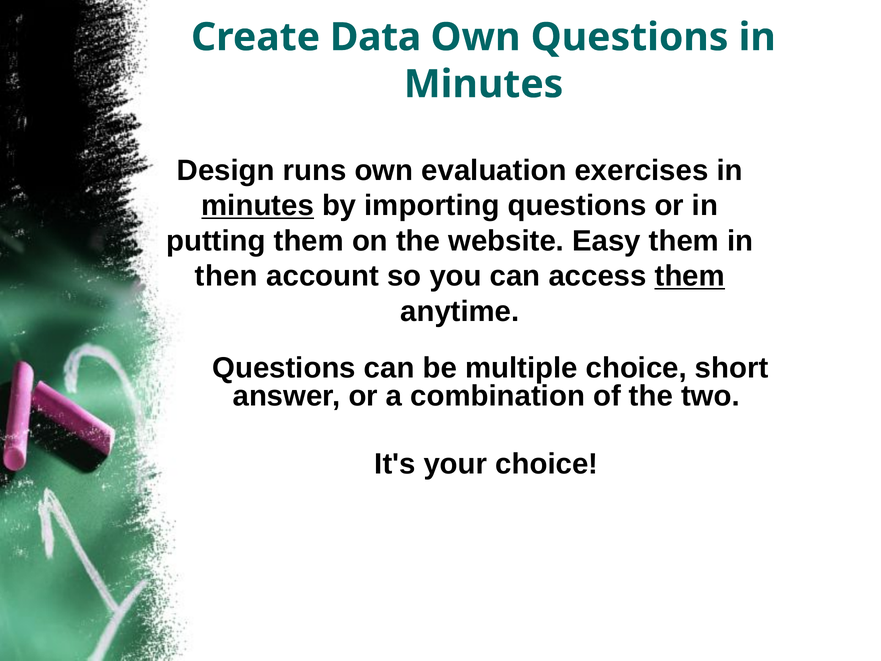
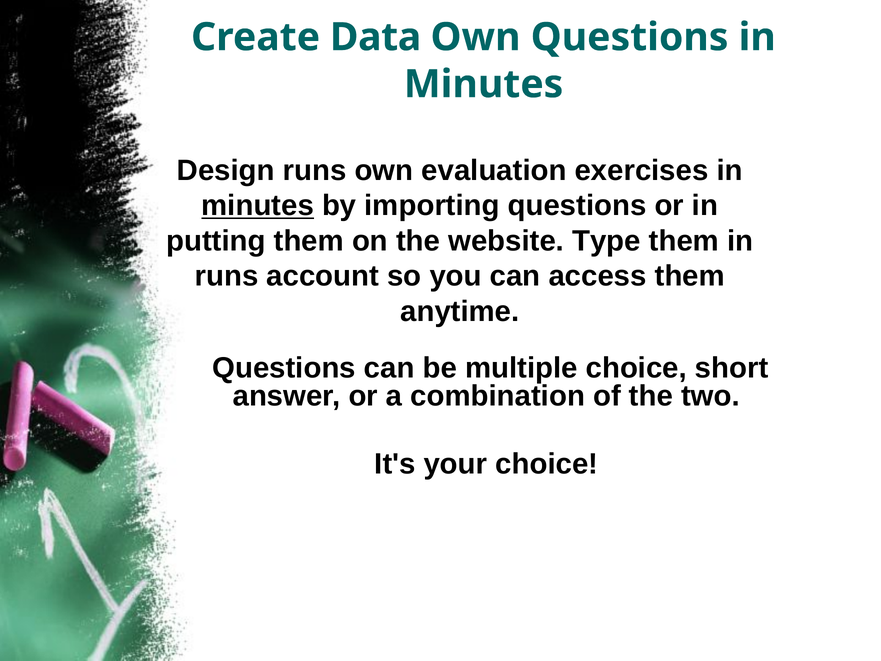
Easy: Easy -> Type (606, 241)
then: then -> runs (227, 276)
them underline: present -> none (690, 276)
